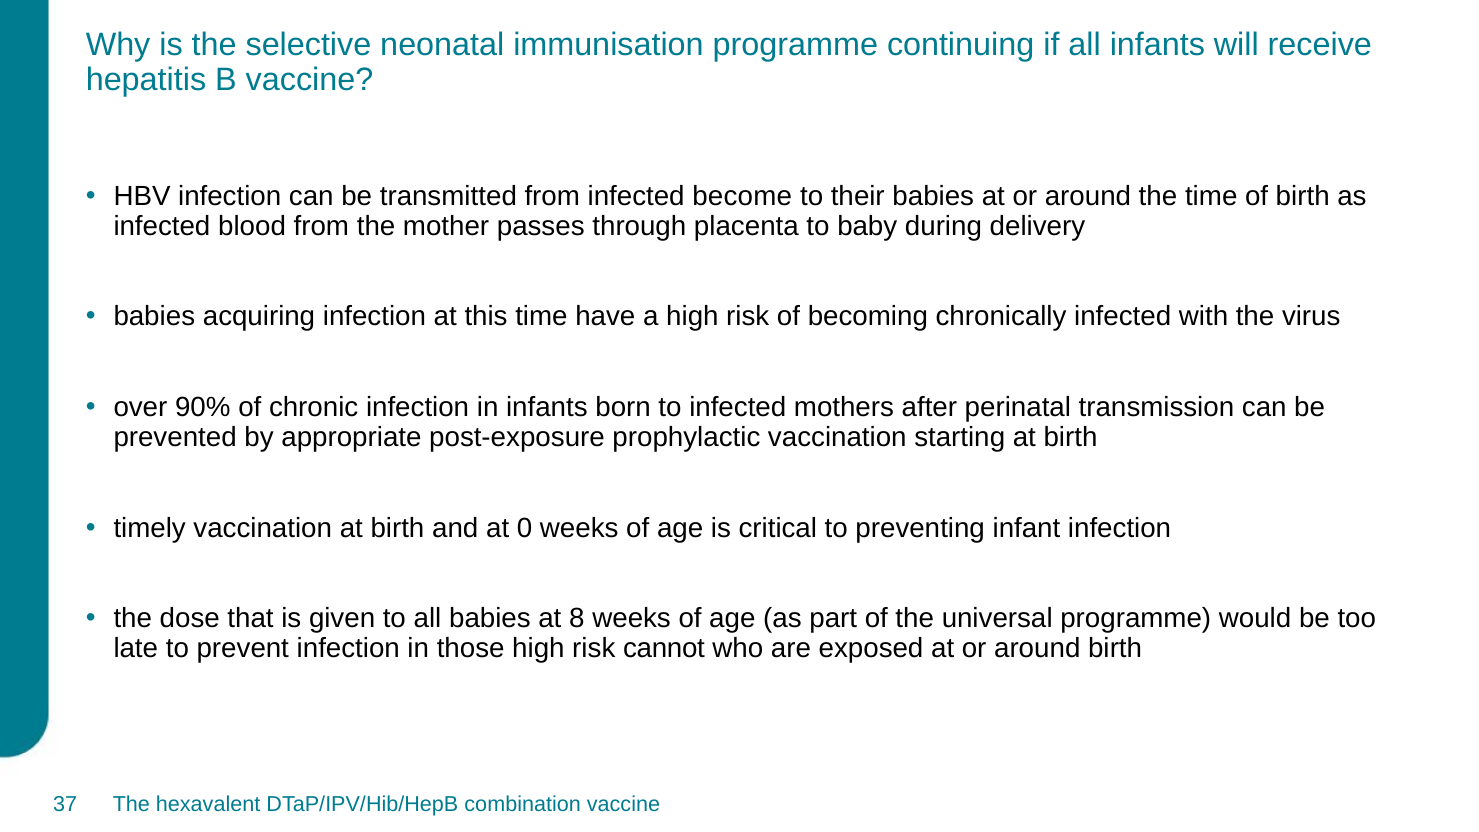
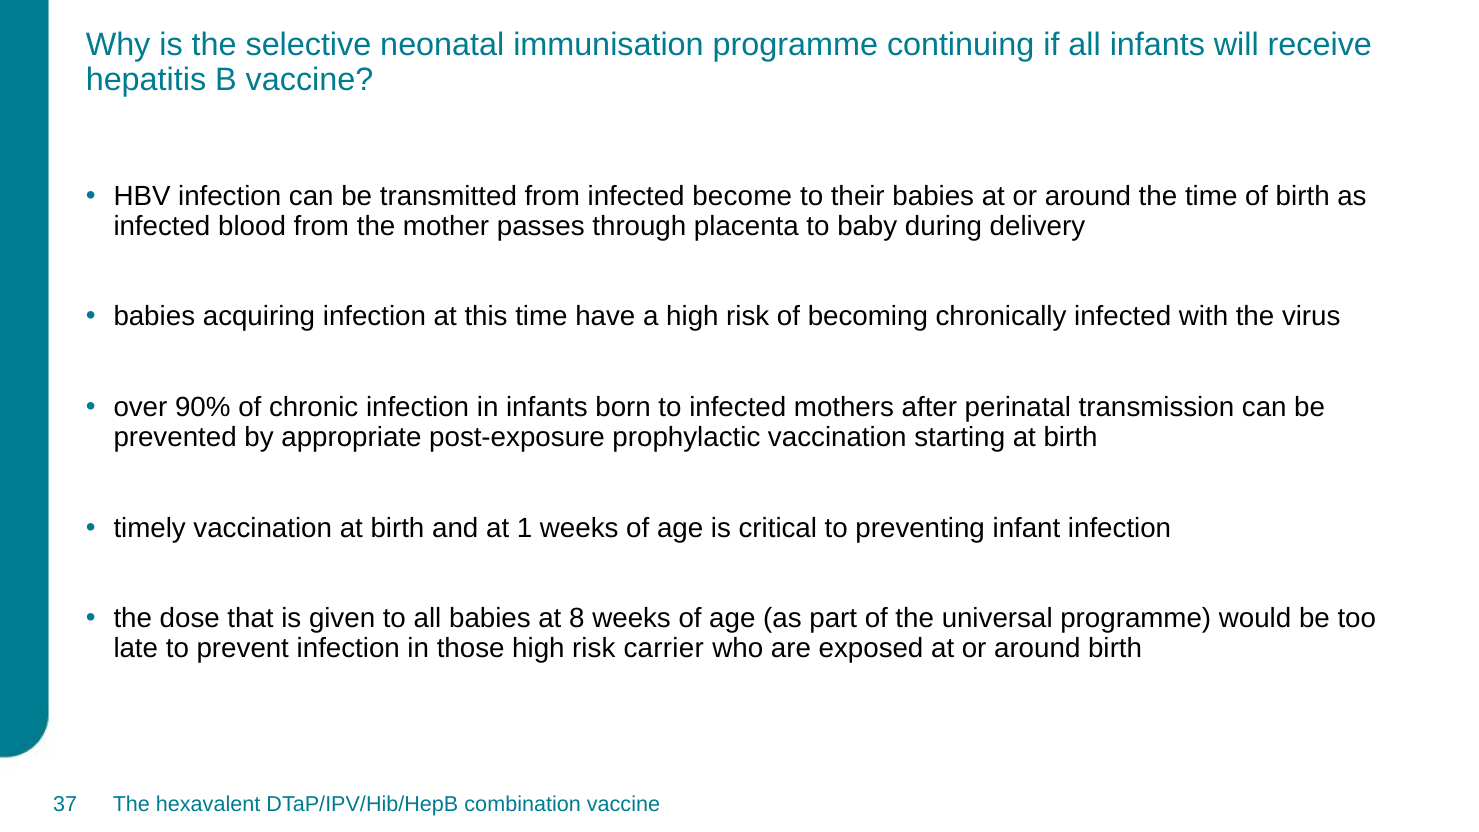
0: 0 -> 1 (525, 528)
cannot: cannot -> carrier (664, 649)
